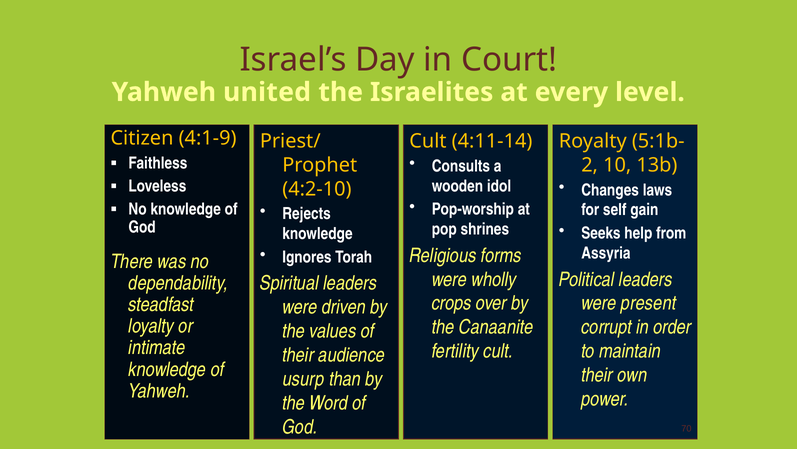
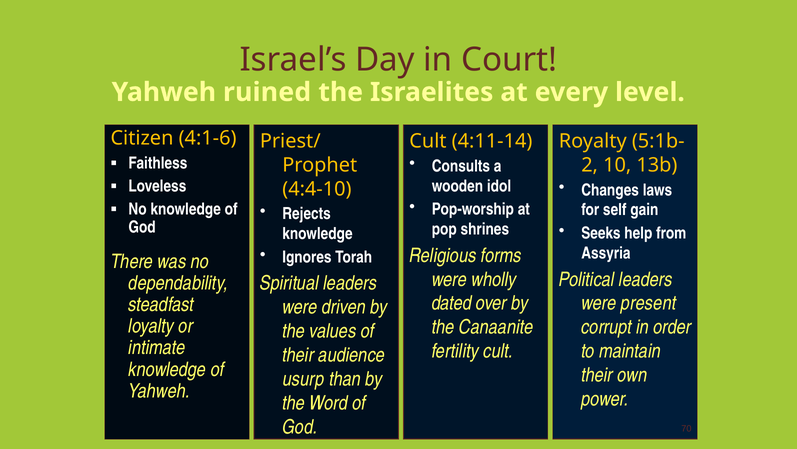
united: united -> ruined (267, 92)
4:1-9: 4:1-9 -> 4:1-6 (208, 138)
4:2-10: 4:2-10 -> 4:4-10 (317, 189)
crops: crops -> dated (452, 303)
